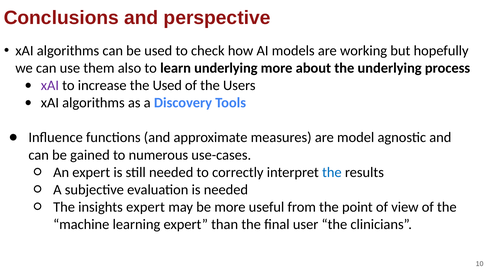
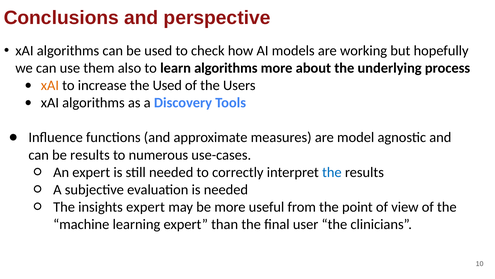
learn underlying: underlying -> algorithms (226, 68)
xAI colour: purple -> orange (50, 85)
be gained: gained -> results (90, 155)
